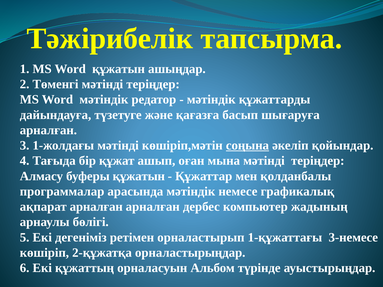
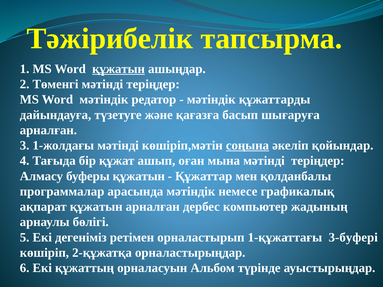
құжатын underline: none -> present (119, 69)
ақпарат арналған: арналған -> құжатын (96, 207)
3-немесе: 3-немесе -> 3-буфері (353, 237)
